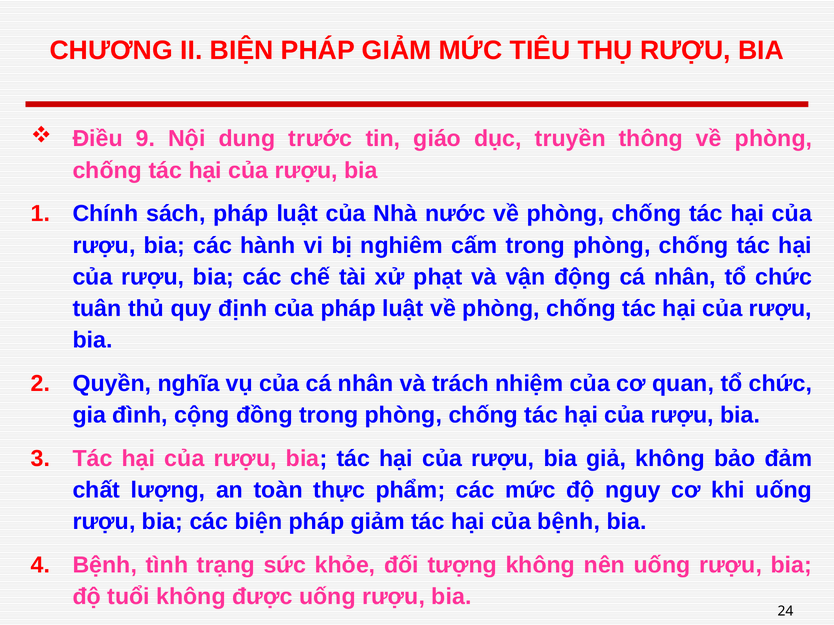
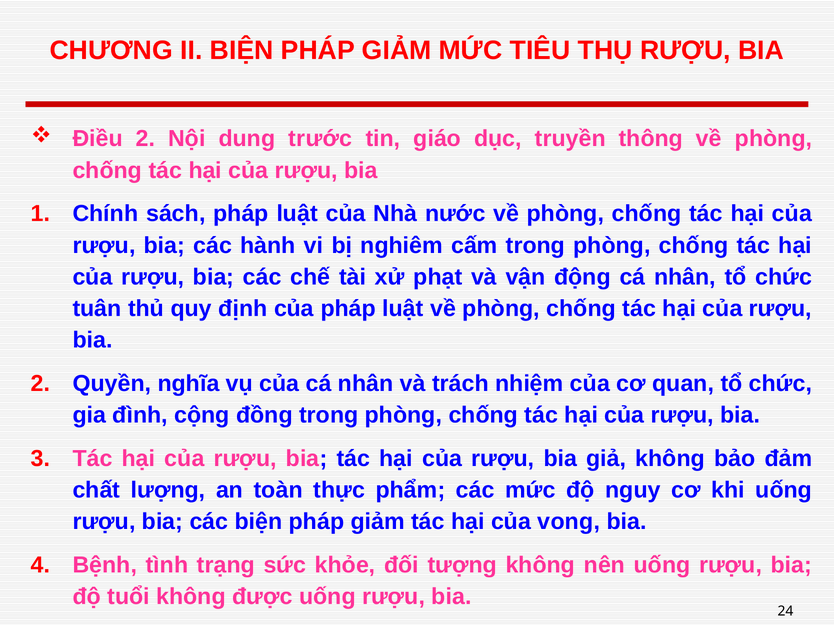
Điều 9: 9 -> 2 (146, 139)
của bệnh: bệnh -> vong (569, 522)
